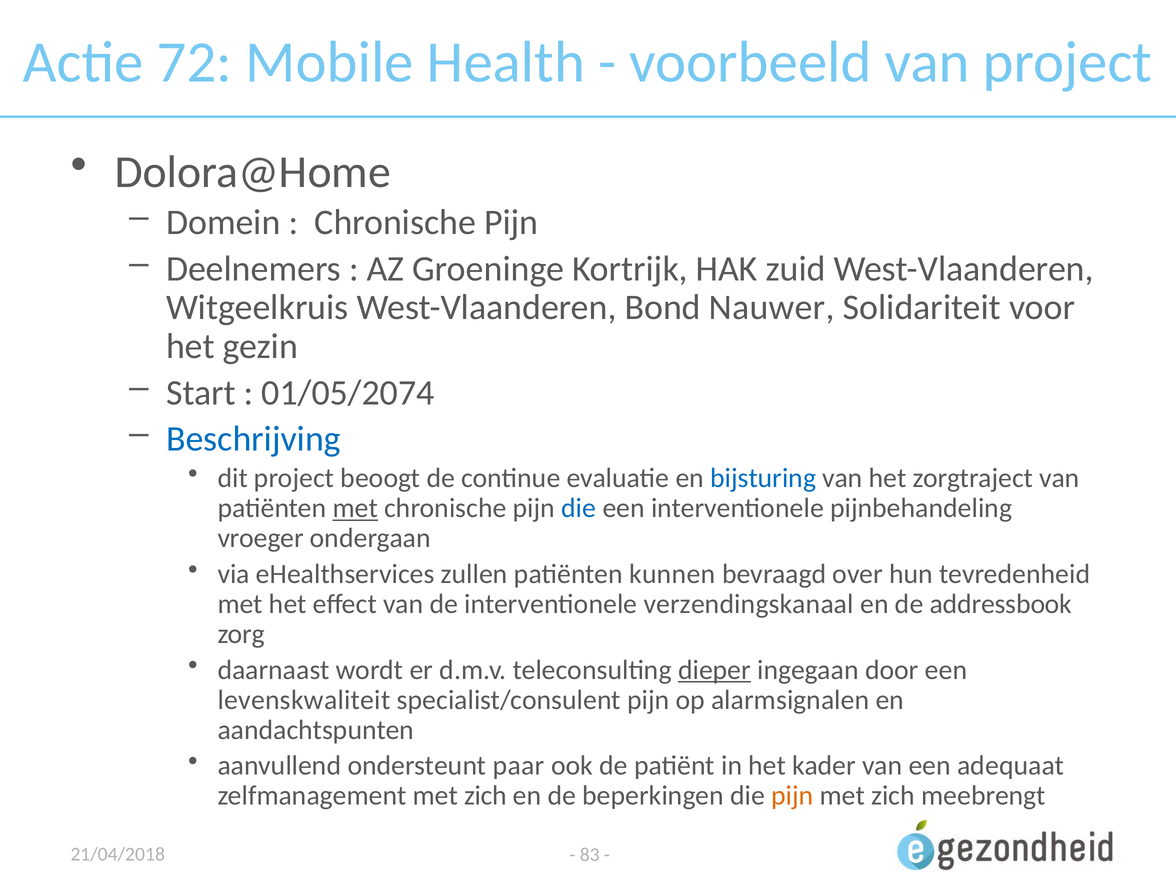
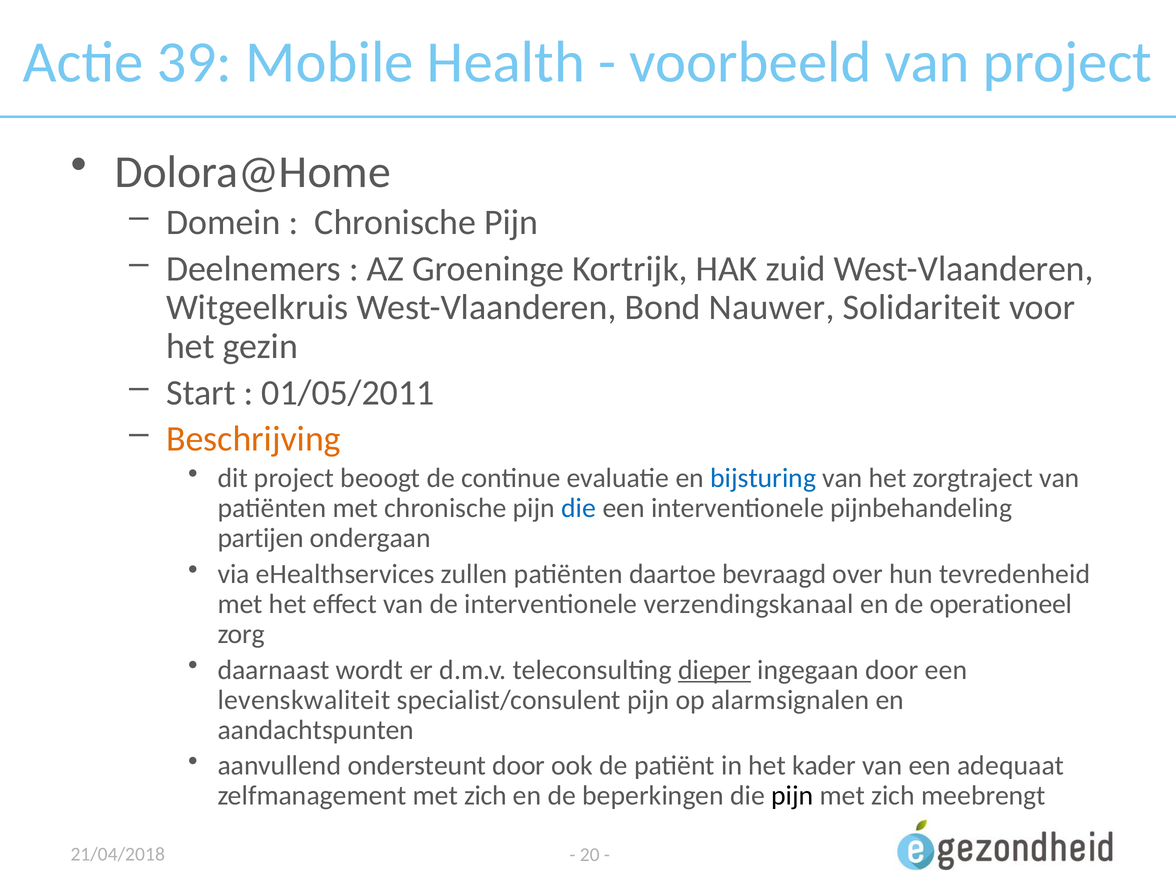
72: 72 -> 39 (195, 62)
01/05/2074: 01/05/2074 -> 01/05/2011 (348, 393)
Beschrijving colour: blue -> orange (253, 439)
met underline: present -> none (355, 508)
vroeger: vroeger -> partijen (261, 538)
kunnen: kunnen -> daartoe (672, 574)
addressbook: addressbook -> operationeel (1001, 604)
ondersteunt paar: paar -> door (519, 766)
pijn colour: orange -> black (792, 796)
83: 83 -> 20 (590, 855)
